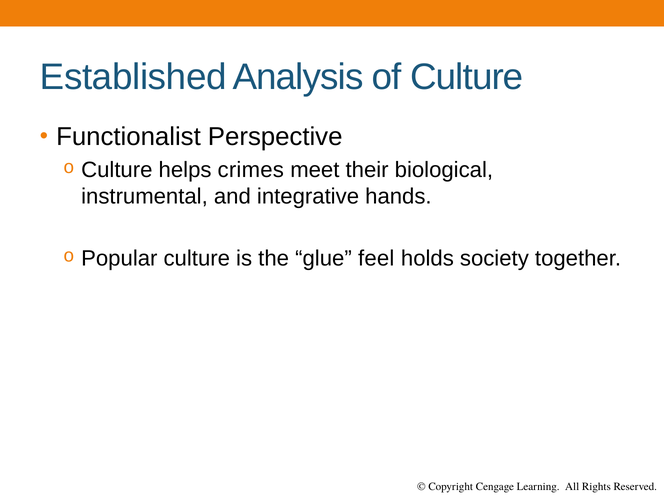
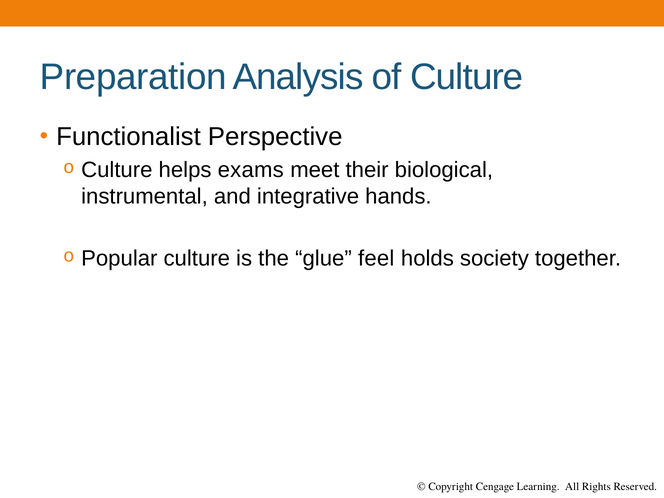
Established: Established -> Preparation (133, 77)
crimes: crimes -> exams (251, 170)
